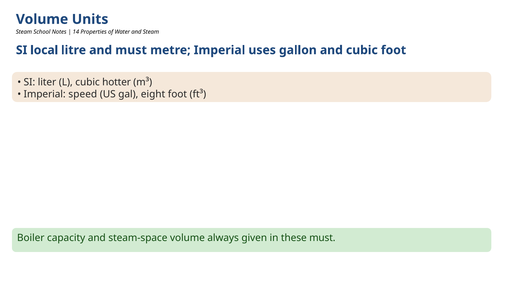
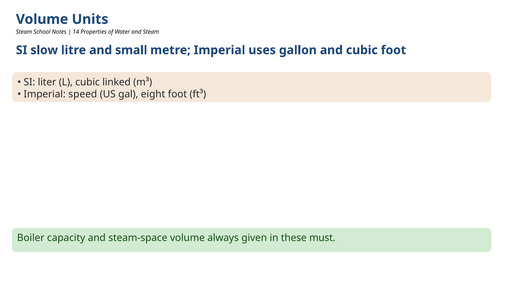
local: local -> slow (44, 50)
and must: must -> small (131, 50)
hotter: hotter -> linked (117, 82)
